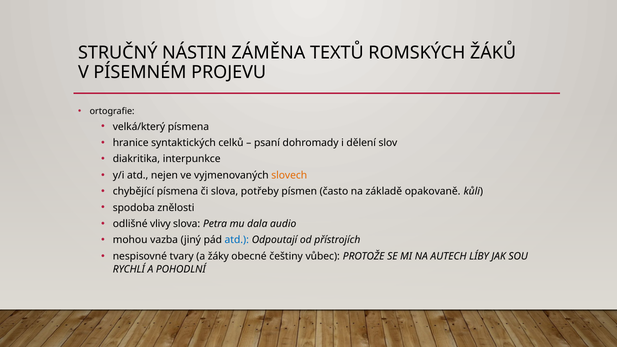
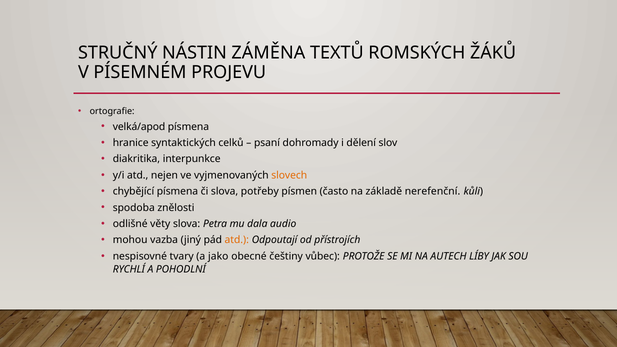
velká/který: velká/který -> velká/apod (139, 127)
opakovaně: opakovaně -> nerefenční (433, 192)
vlivy: vlivy -> věty (160, 224)
atd colour: blue -> orange (237, 240)
žáky: žáky -> jako (218, 256)
